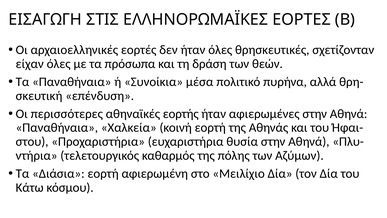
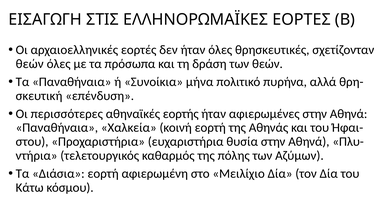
είχαν: είχαν -> θεών (30, 64)
μέσα: μέσα -> μήνα (200, 82)
